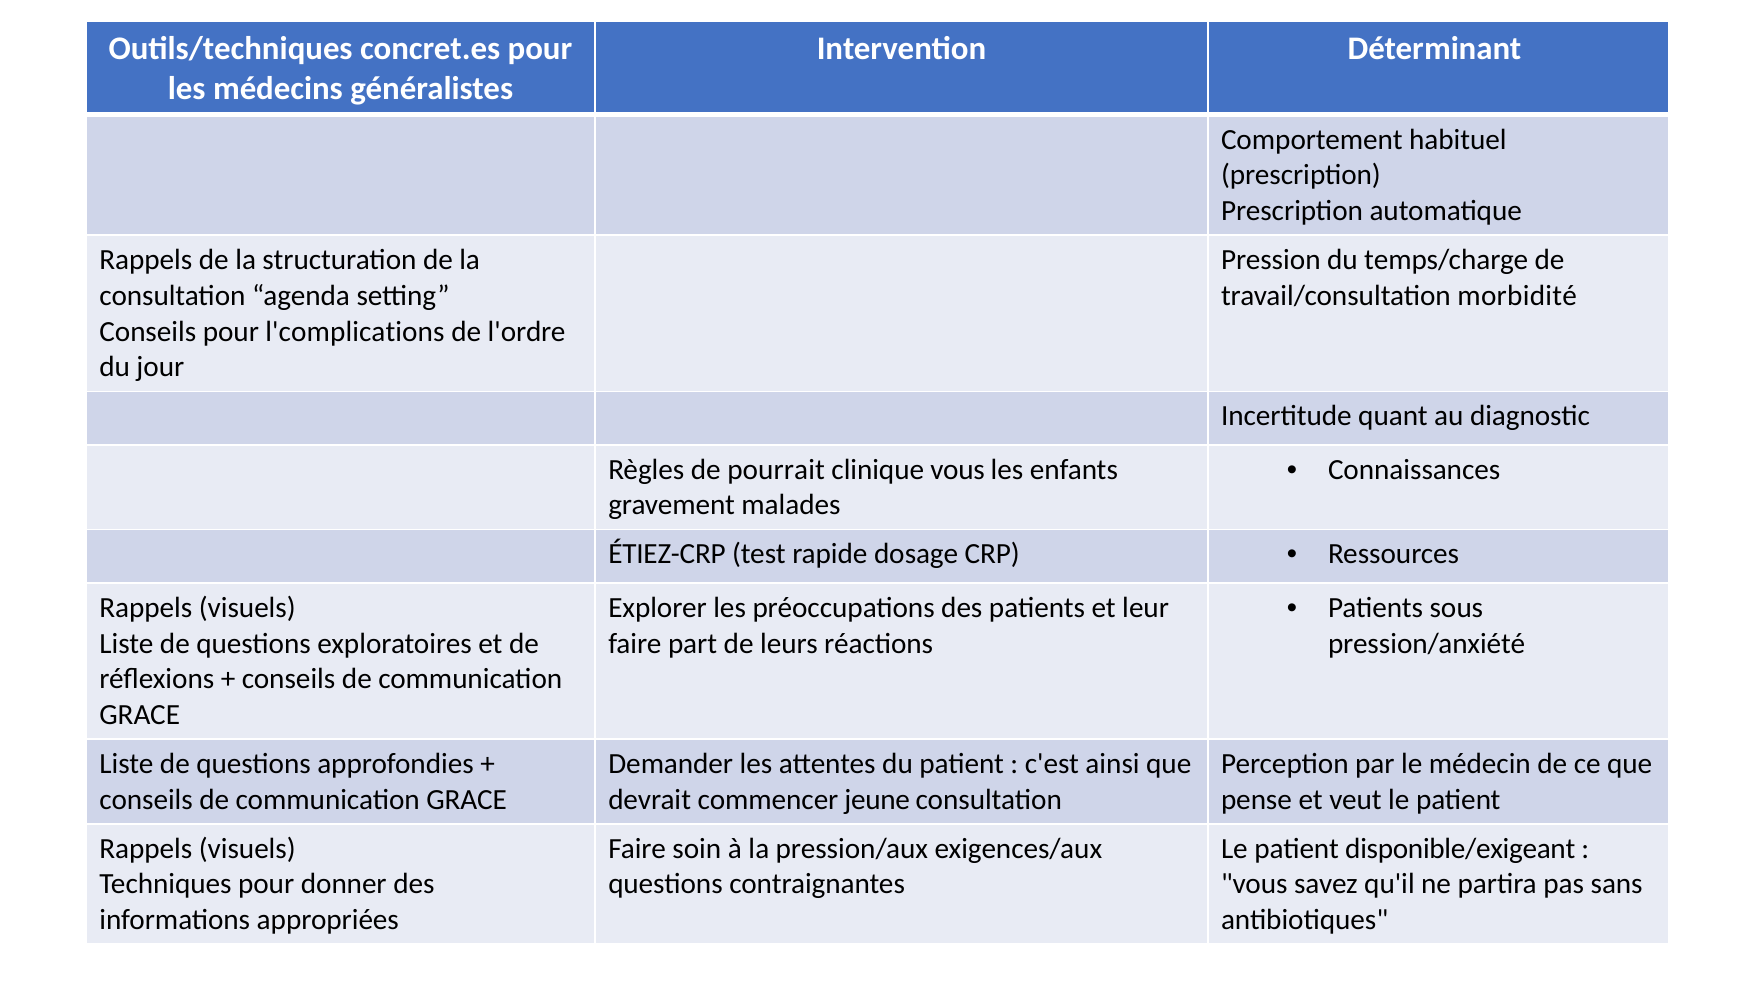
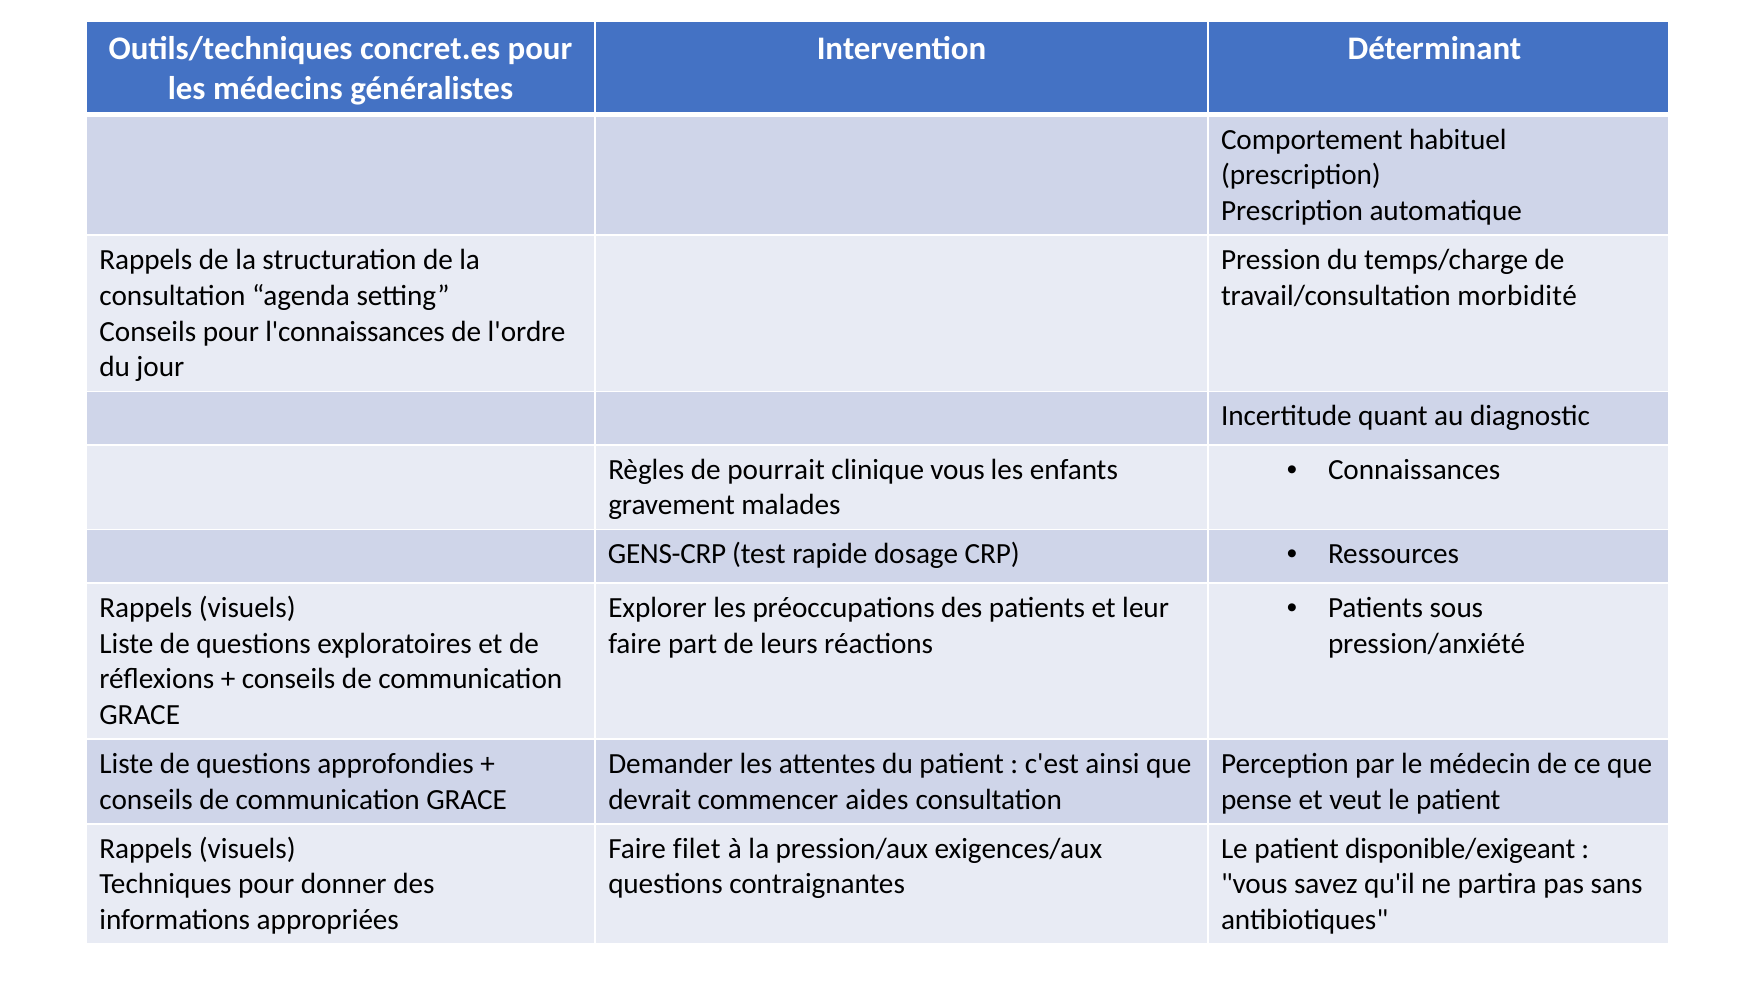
l'complications: l'complications -> l'connaissances (355, 332)
ÉTIEZ-CRP: ÉTIEZ-CRP -> GENS-CRP (667, 554)
jeune: jeune -> aides (877, 800)
soin: soin -> filet (697, 849)
